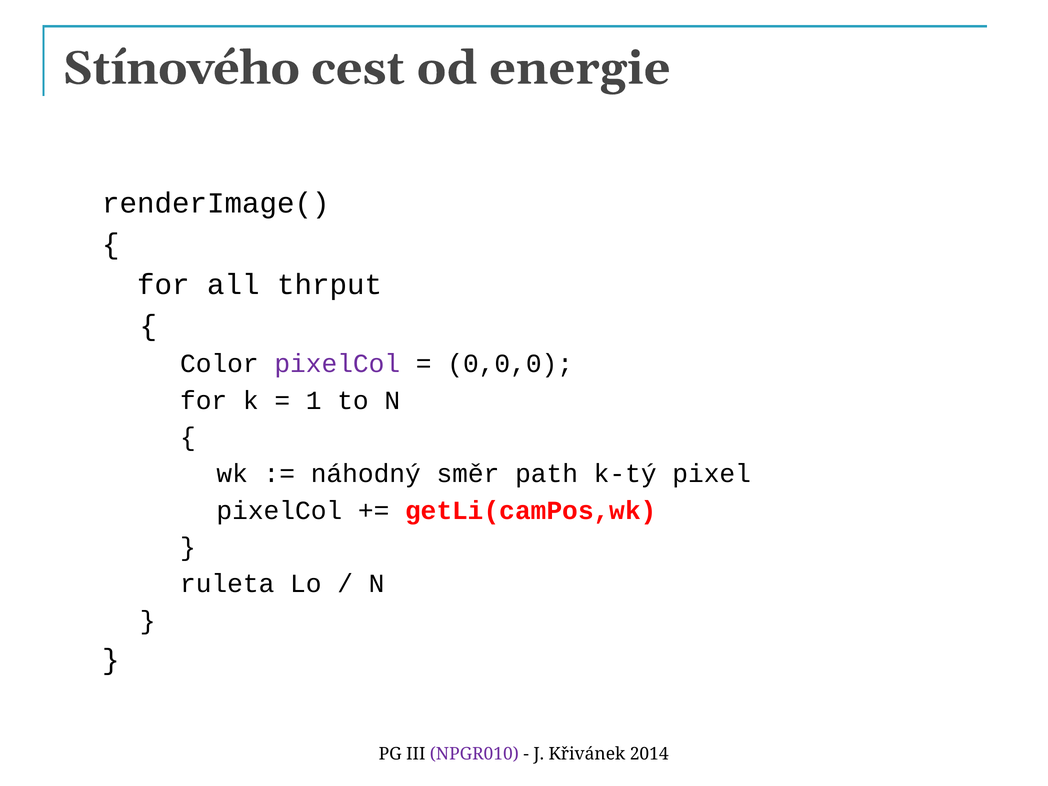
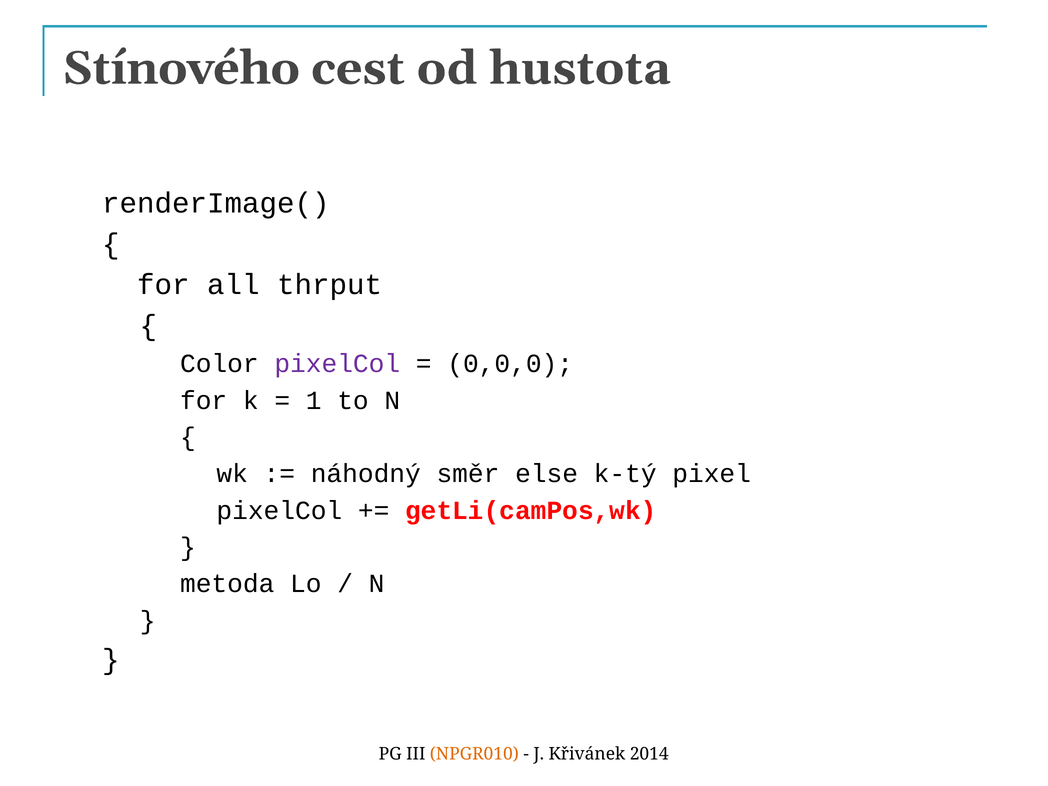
energie: energie -> hustota (580, 68)
path: path -> else (547, 474)
ruleta: ruleta -> metoda (227, 584)
NPGR010 colour: purple -> orange (474, 754)
